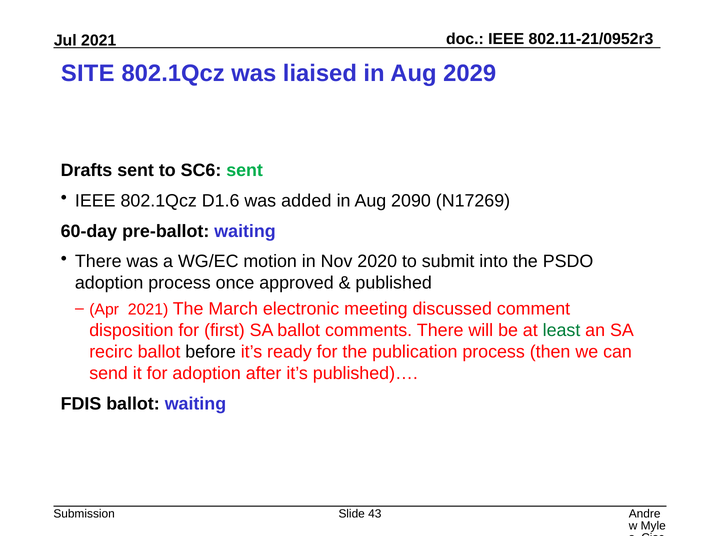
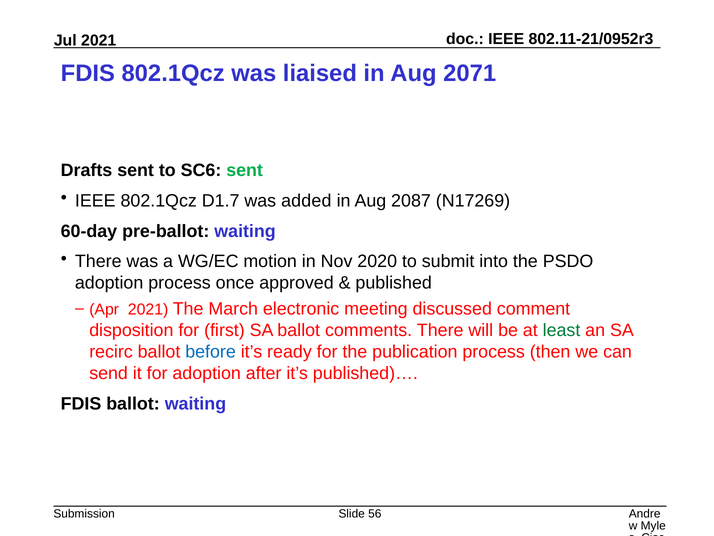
SITE: SITE -> FDIS (88, 73)
2029: 2029 -> 2071 (470, 73)
D1.6: D1.6 -> D1.7 (221, 201)
2090: 2090 -> 2087 (411, 201)
before colour: black -> blue (211, 351)
43: 43 -> 56 (375, 514)
